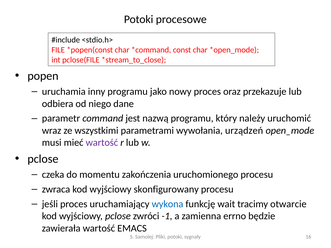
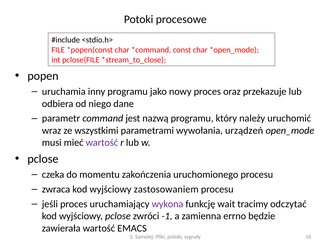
skonfigurowany: skonfigurowany -> zastosowaniem (166, 189)
wykona colour: blue -> purple (168, 204)
otwarcie: otwarcie -> odczytać (288, 204)
